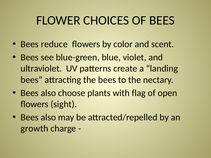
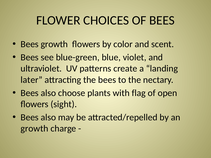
Bees reduce: reduce -> growth (54, 44)
bees: bees -> later (32, 80)
